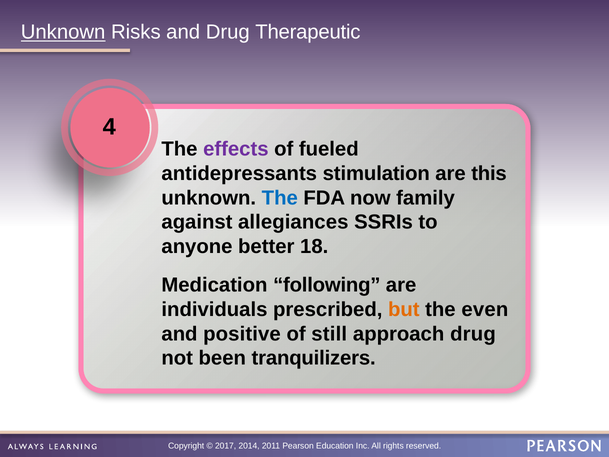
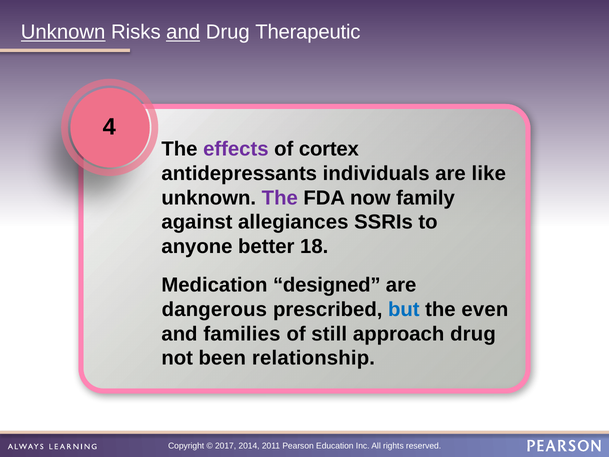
and underline: none -> present (183, 32)
fueled: fueled -> cortex (329, 149)
stimulation: stimulation -> individuals (376, 173)
this: this -> like (489, 173)
The colour: blue -> purple (280, 198)
following: following -> designed (327, 285)
individuals: individuals -> dangerous (214, 309)
but colour: orange -> blue (404, 309)
positive: positive -> families (242, 334)
tranquilizers: tranquilizers -> relationship (313, 358)
